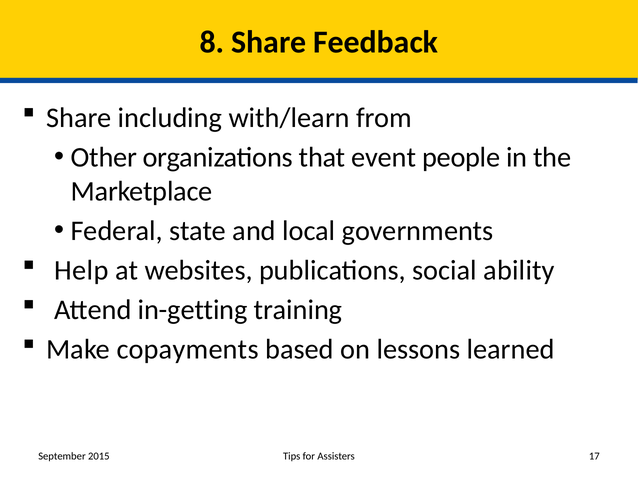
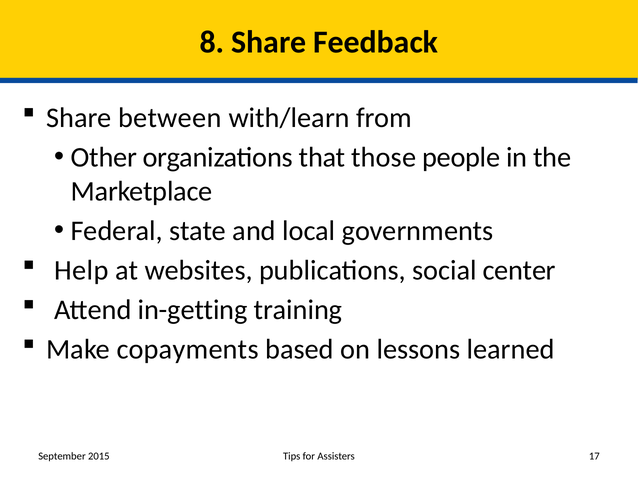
including: including -> between (170, 118)
event: event -> those (384, 157)
ability: ability -> center (519, 270)
